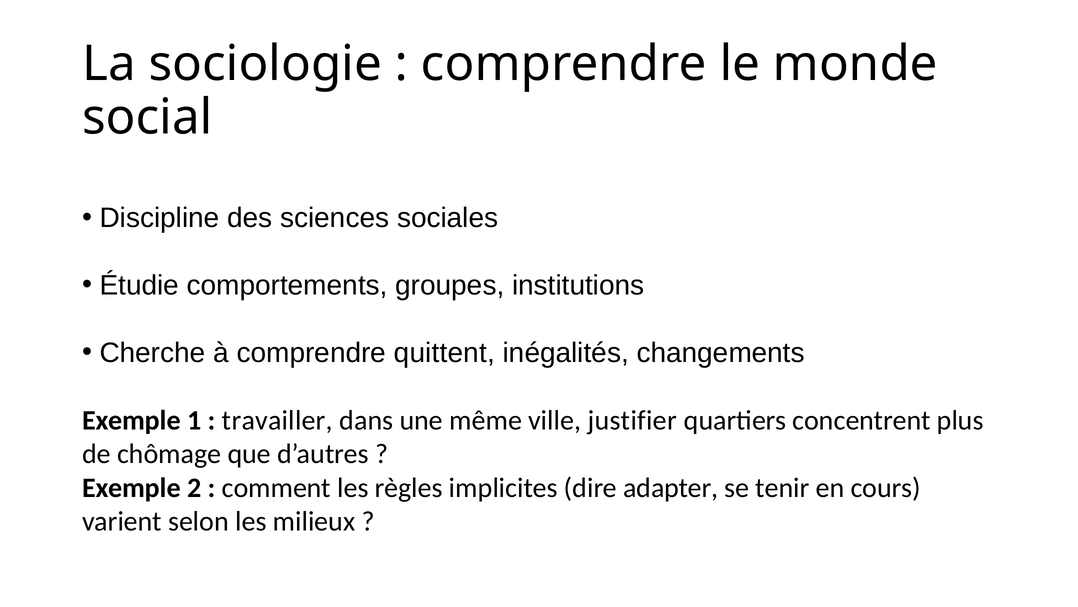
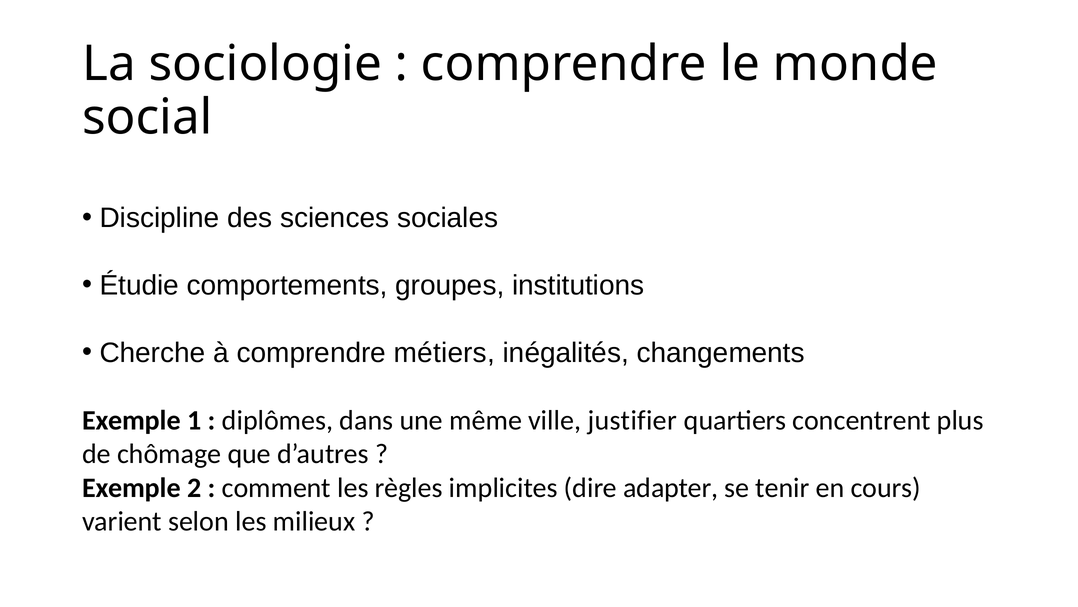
quittent: quittent -> métiers (444, 353)
travailler: travailler -> diplômes (277, 420)
